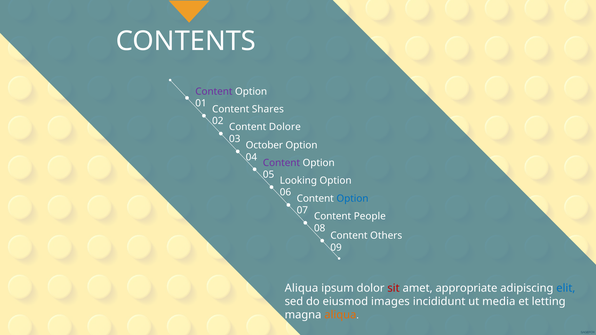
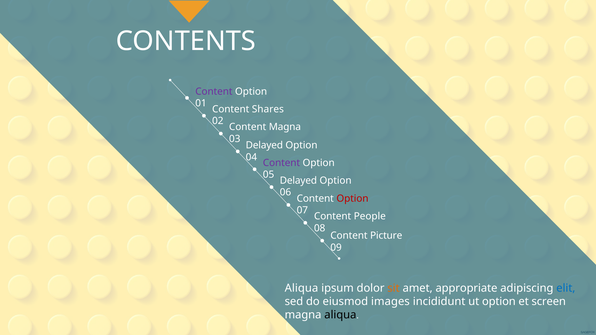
Content Dolore: Dolore -> Magna (285, 127)
October: October -> Delayed (264, 145)
Looking: Looking -> Delayed (298, 181)
Option colour: blue -> red (352, 199)
Others: Others -> Picture (386, 236)
sit colour: red -> orange (394, 288)
ut media: media -> option (499, 302)
letting: letting -> screen (549, 302)
aliqua colour: orange -> black (340, 315)
